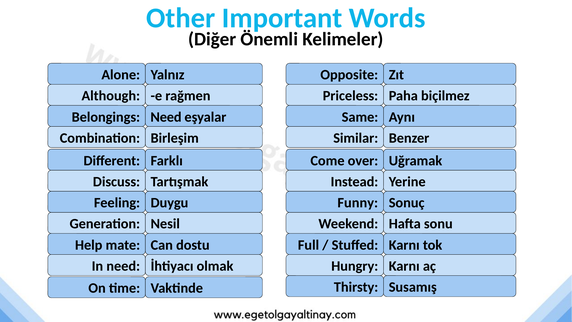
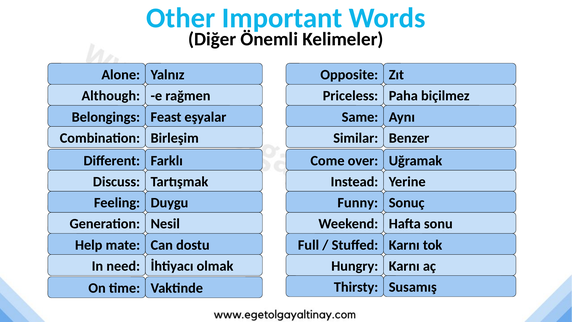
Need: Need -> Feast (166, 117)
